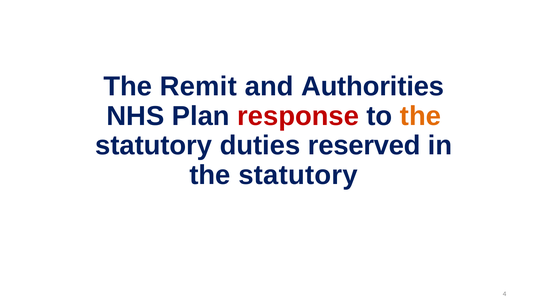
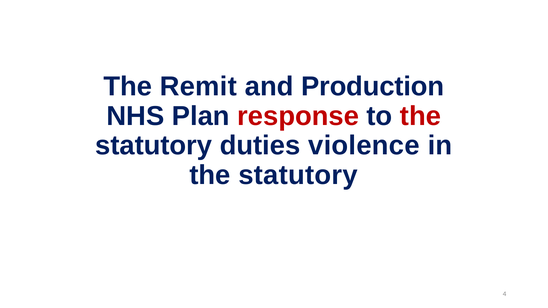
Authorities: Authorities -> Production (373, 86)
the colour: orange -> red (420, 116)
reserved: reserved -> violence (364, 146)
